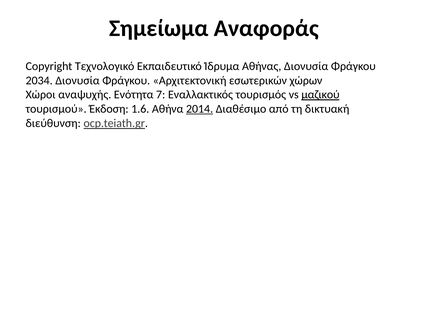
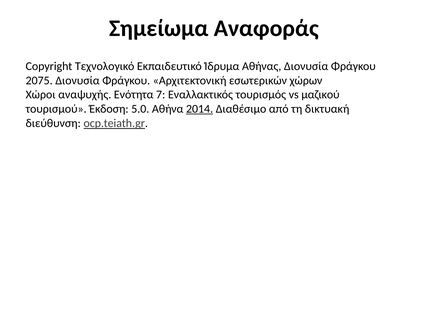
2034: 2034 -> 2075 (39, 80)
μαζικού underline: present -> none (320, 94)
1.6: 1.6 -> 5.0 (140, 109)
